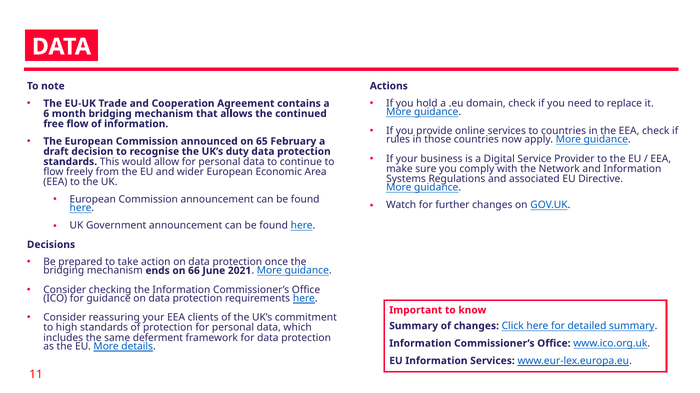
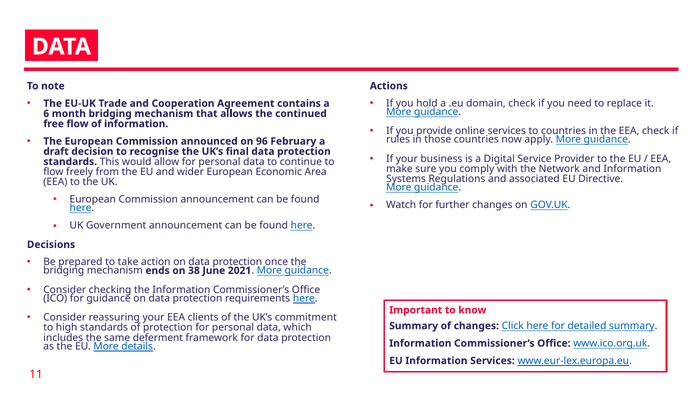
65: 65 -> 96 (262, 142)
duty: duty -> final (237, 152)
66: 66 -> 38 (194, 271)
